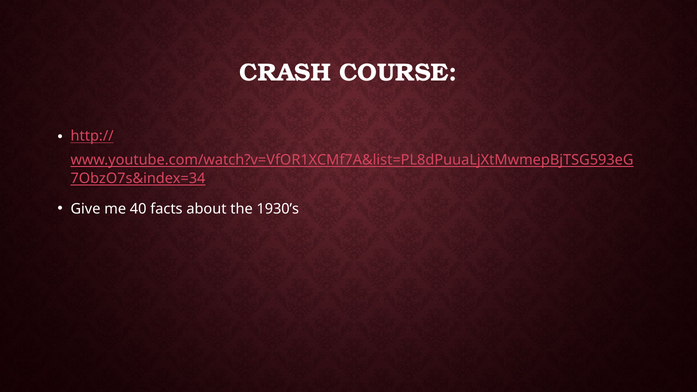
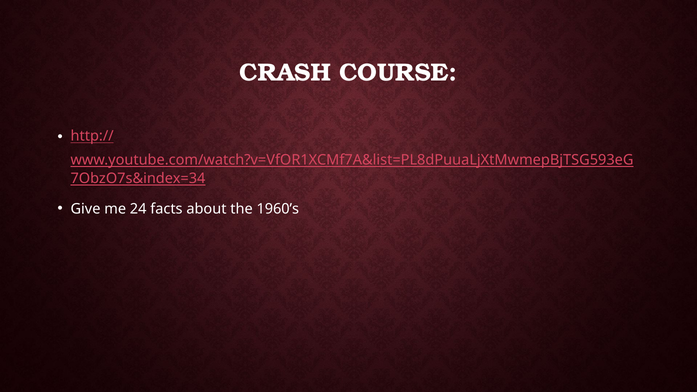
40: 40 -> 24 (138, 209)
1930’s: 1930’s -> 1960’s (278, 209)
